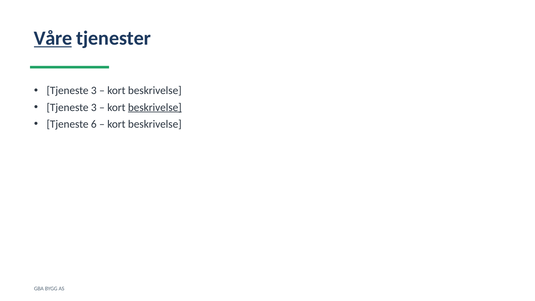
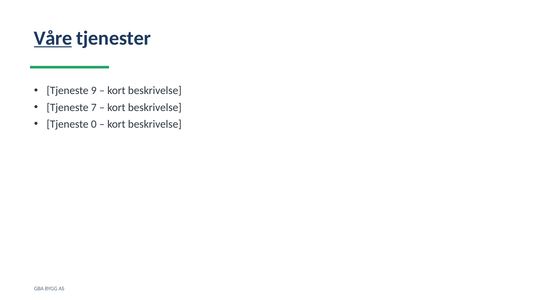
3: 3 -> 9 (94, 91)
3: 3 -> 7 (94, 107)
beskrivelse underline: present -> none (155, 107)
6: 6 -> 0 (94, 124)
